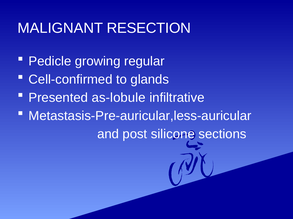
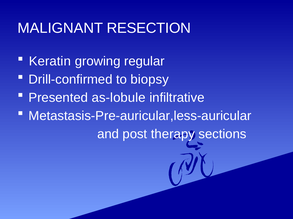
Pedicle: Pedicle -> Keratin (50, 61)
Cell-confirmed: Cell-confirmed -> Drill-confirmed (71, 80)
glands: glands -> biopsy (150, 80)
silicone: silicone -> therapy (173, 134)
